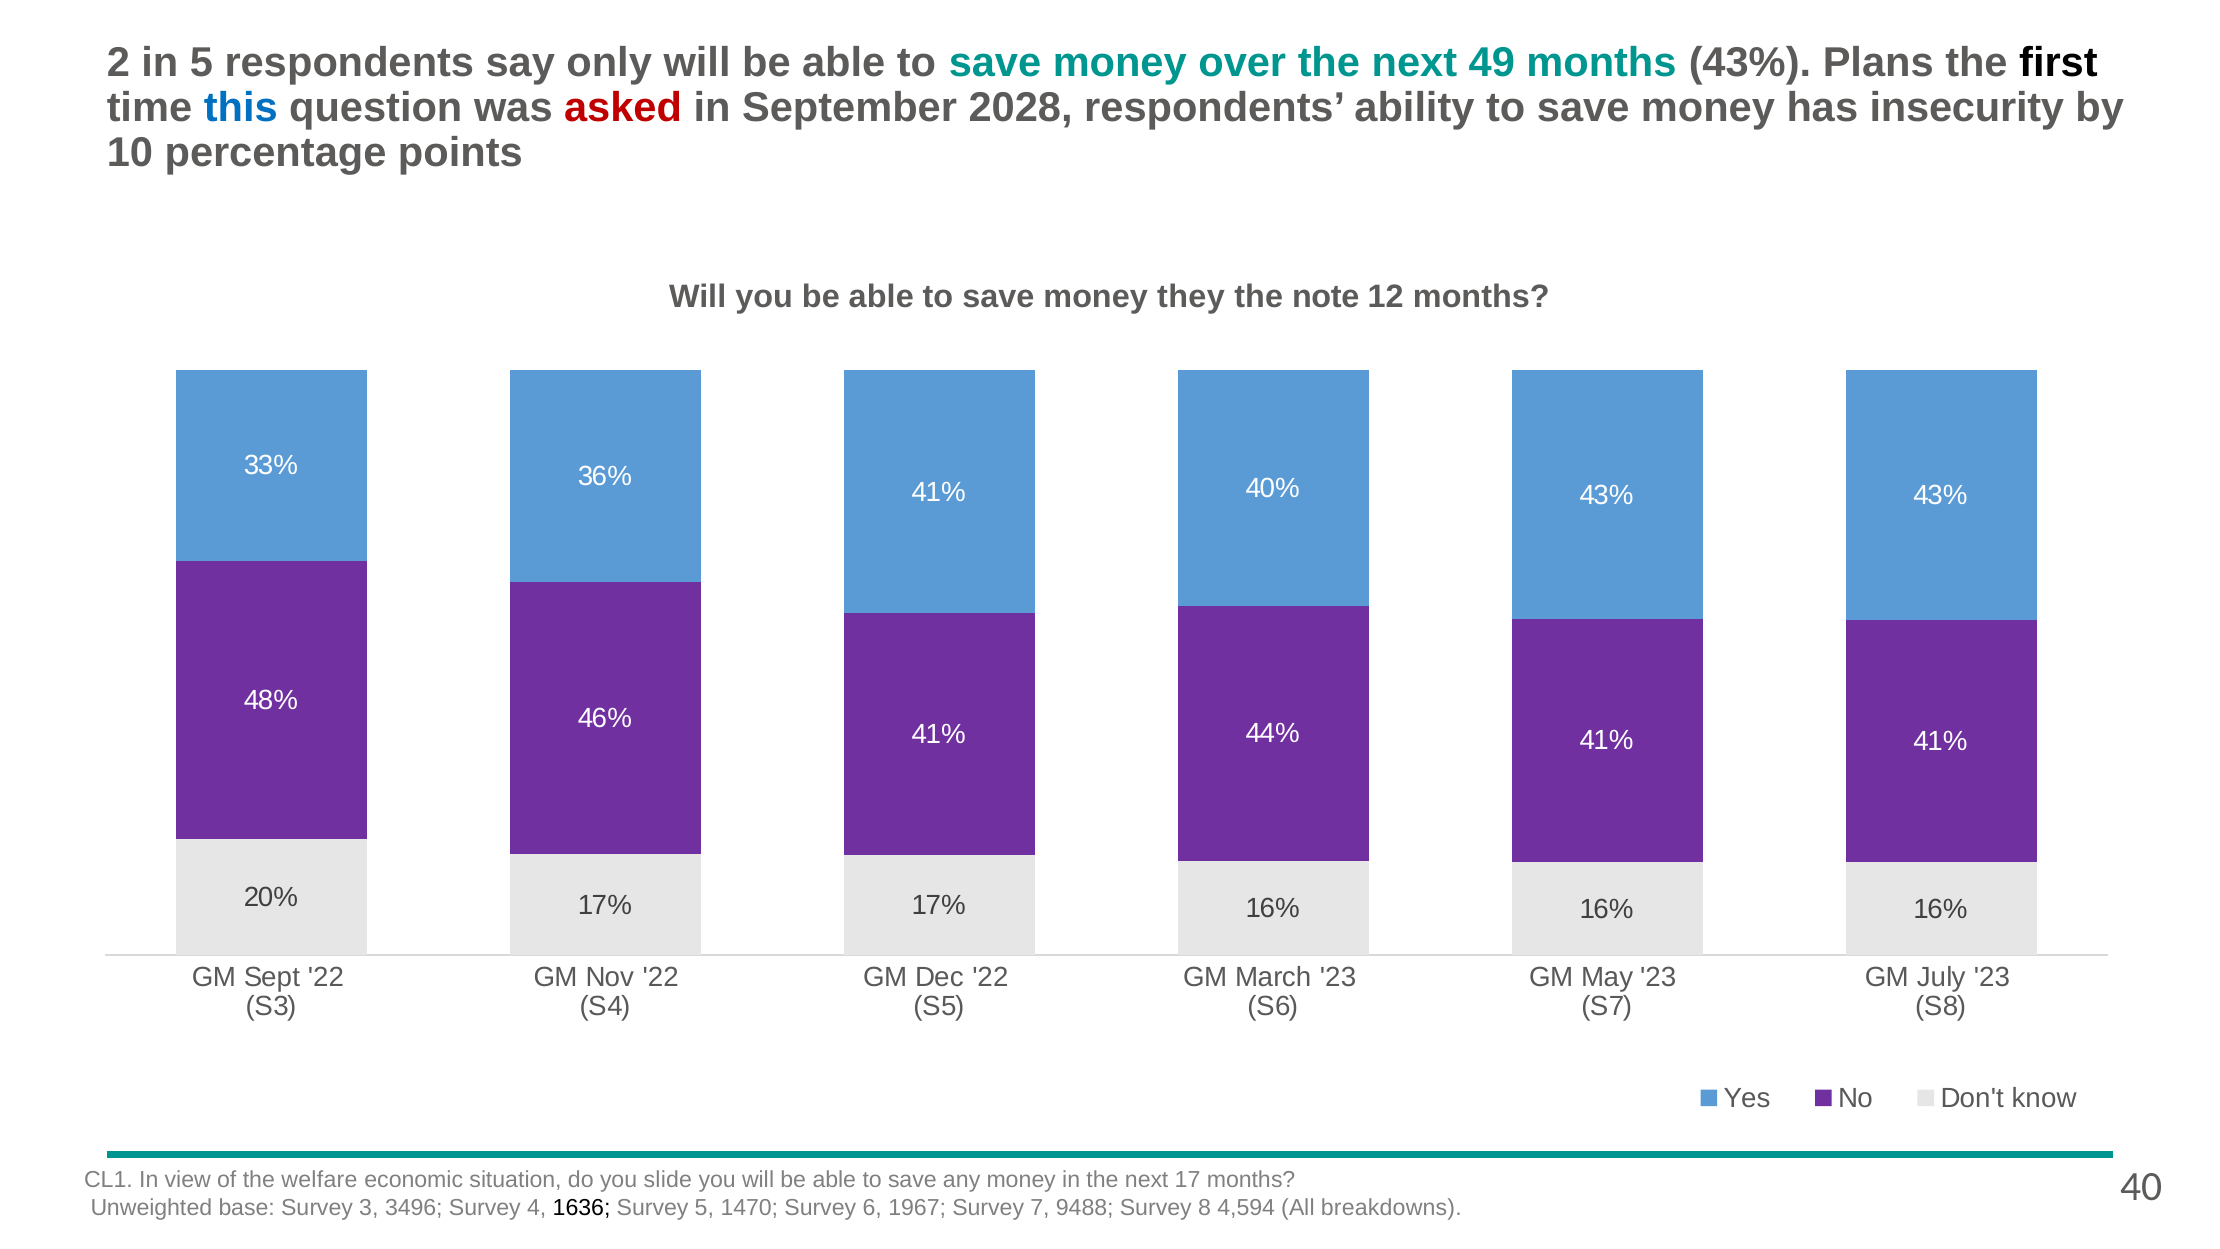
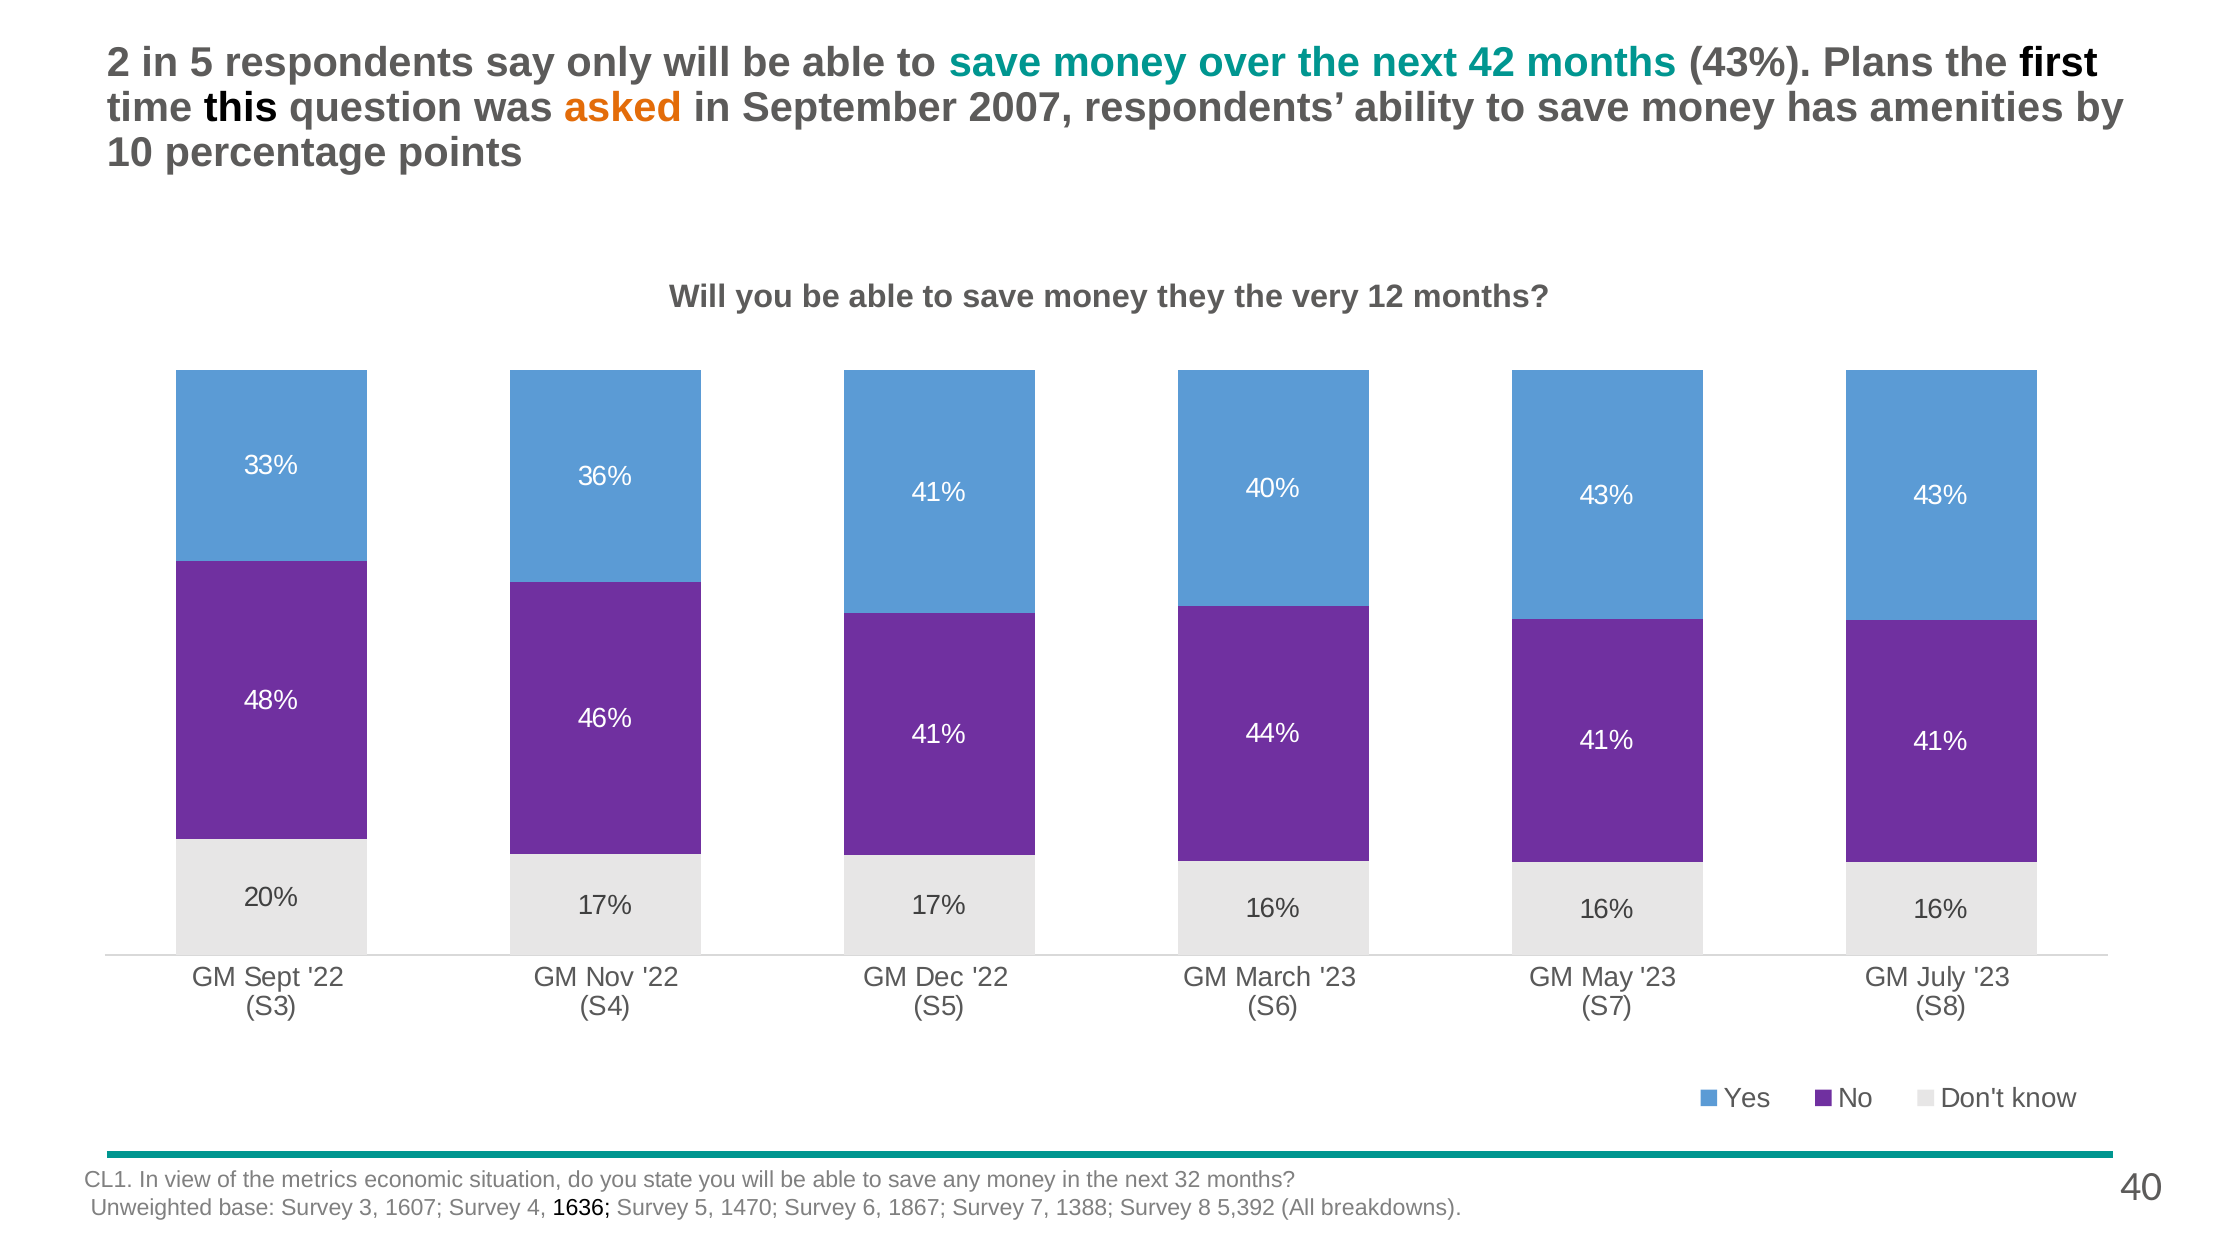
49: 49 -> 42 (1492, 63)
this colour: blue -> black (241, 108)
asked colour: red -> orange (623, 108)
2028: 2028 -> 2007 (1021, 108)
insecurity: insecurity -> amenities (1967, 108)
note: note -> very (1325, 297)
welfare: welfare -> metrics (319, 1180)
slide: slide -> state (668, 1180)
17: 17 -> 32 (1188, 1180)
3496: 3496 -> 1607 (414, 1208)
1967: 1967 -> 1867 (917, 1208)
9488: 9488 -> 1388 (1085, 1208)
4,594: 4,594 -> 5,392 (1246, 1208)
